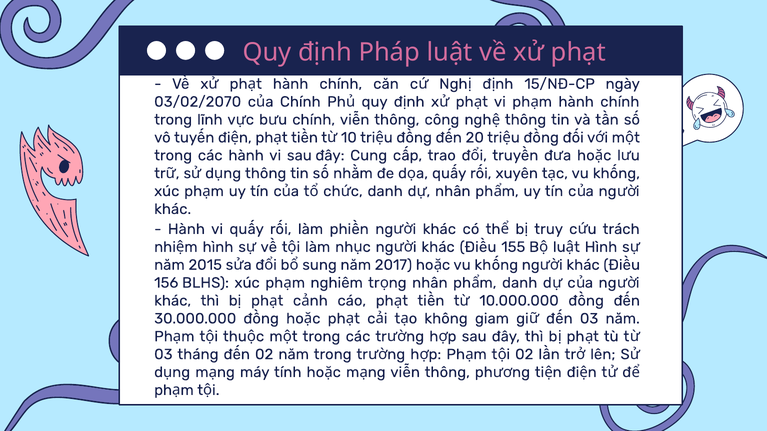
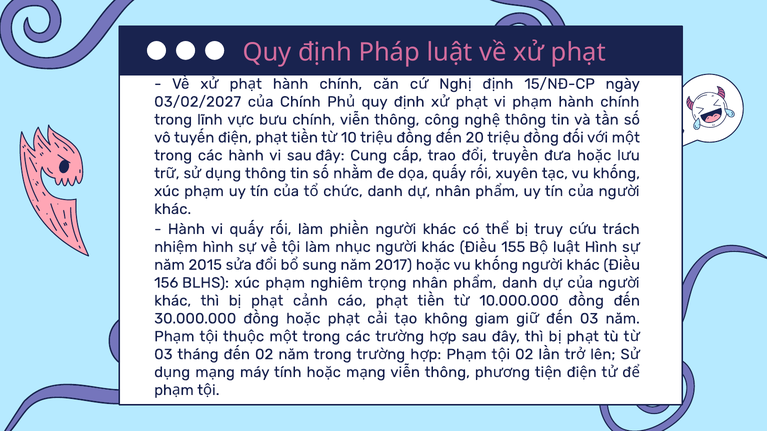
03/02/2070: 03/02/2070 -> 03/02/2027 (198, 102)
